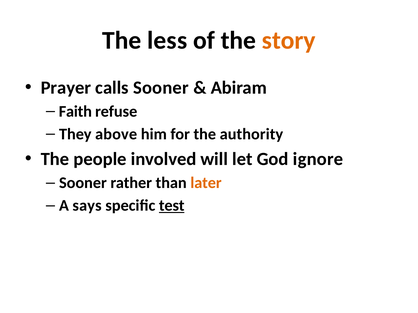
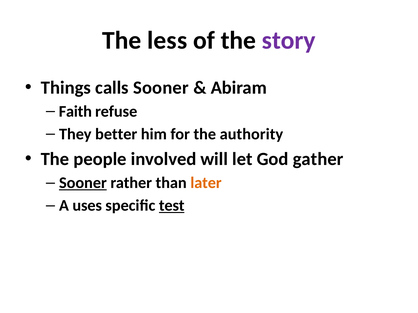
story colour: orange -> purple (289, 40)
Prayer: Prayer -> Things (66, 88)
above: above -> better (116, 134)
ignore: ignore -> gather (318, 159)
Sooner underline: none -> present (83, 183)
says: says -> uses (87, 206)
